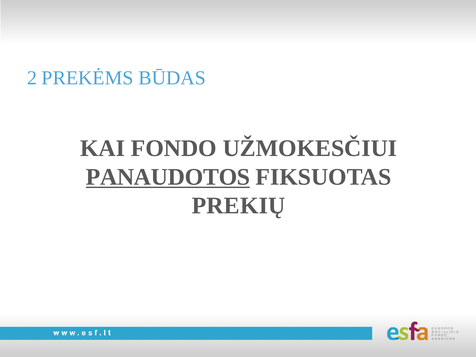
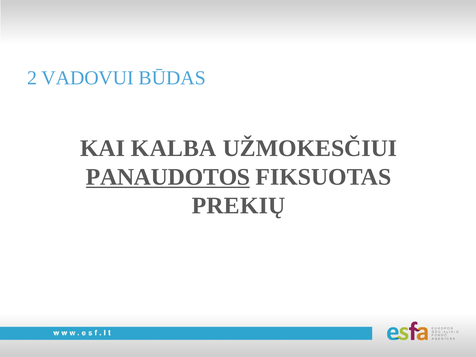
PREKĖMS: PREKĖMS -> VADOVUI (88, 78)
FONDO: FONDO -> KALBA (174, 148)
